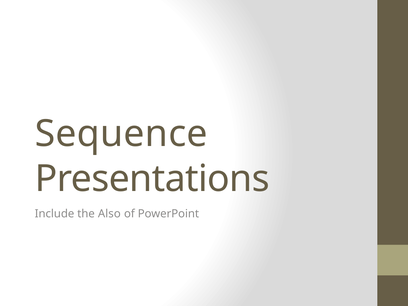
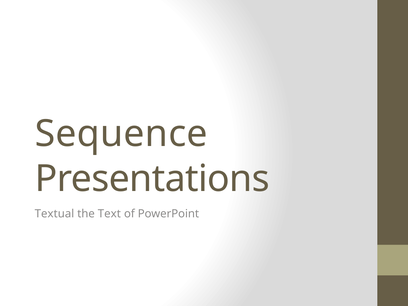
Include: Include -> Textual (54, 214)
Also: Also -> Text (109, 214)
